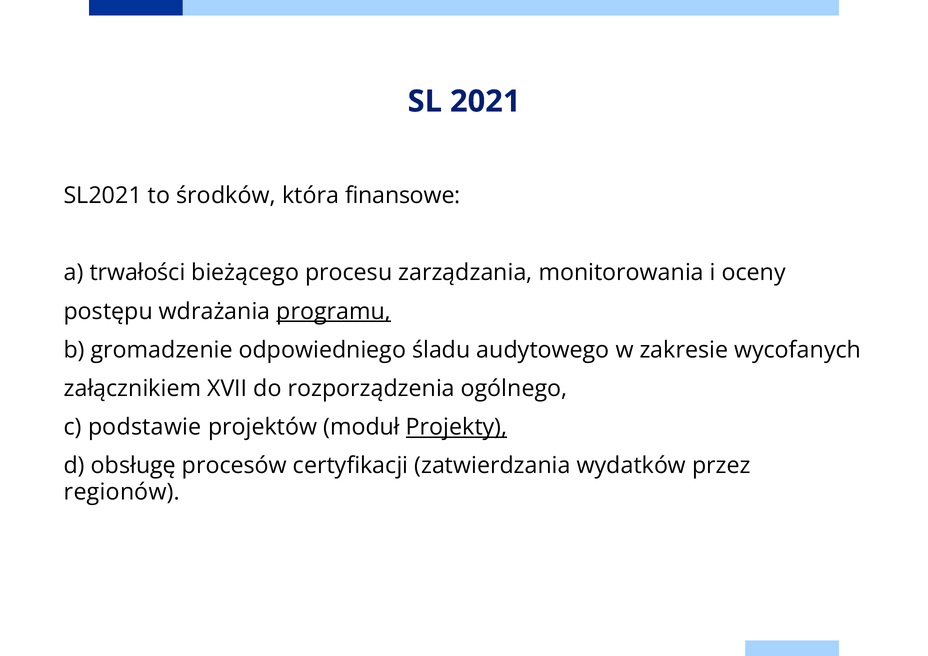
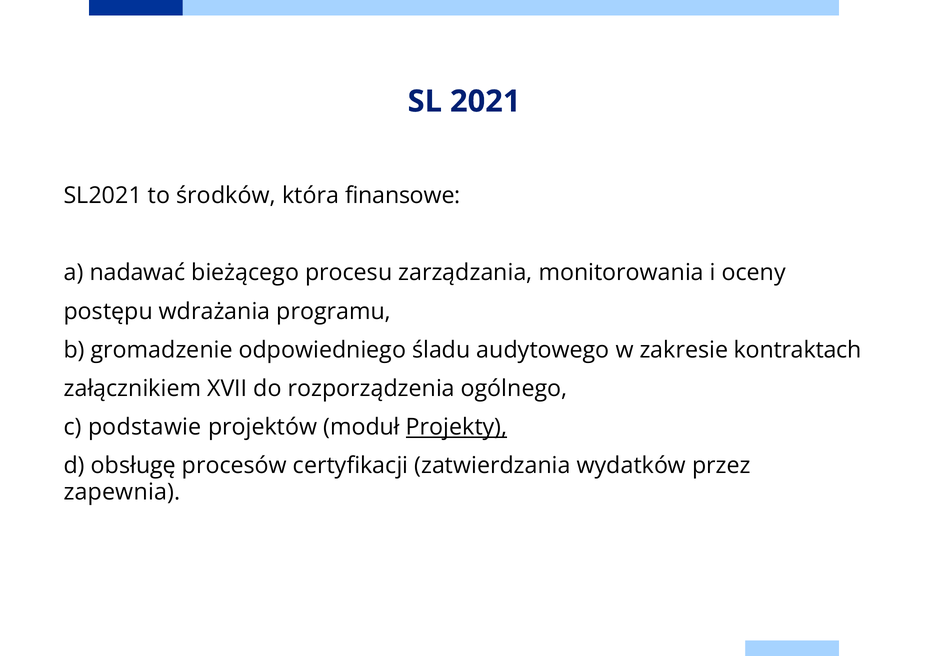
trwałości: trwałości -> nadawać (137, 273)
programu underline: present -> none (334, 311)
wycofanych: wycofanych -> kontraktach (798, 350)
regionów: regionów -> zapewnia (122, 492)
